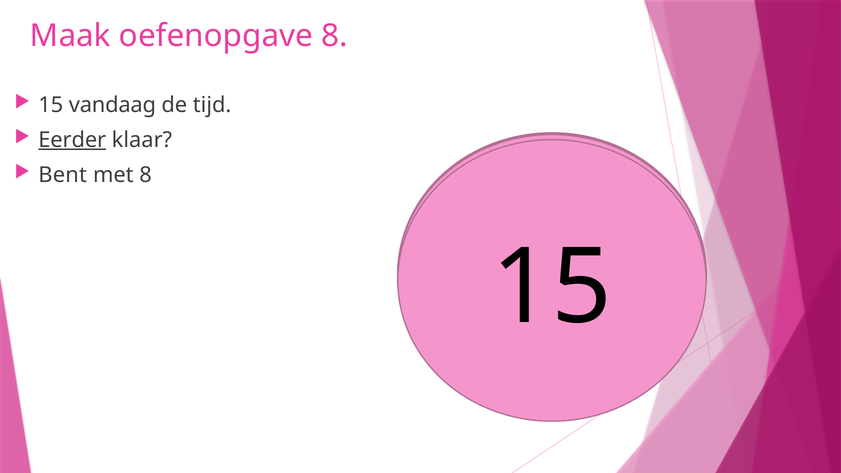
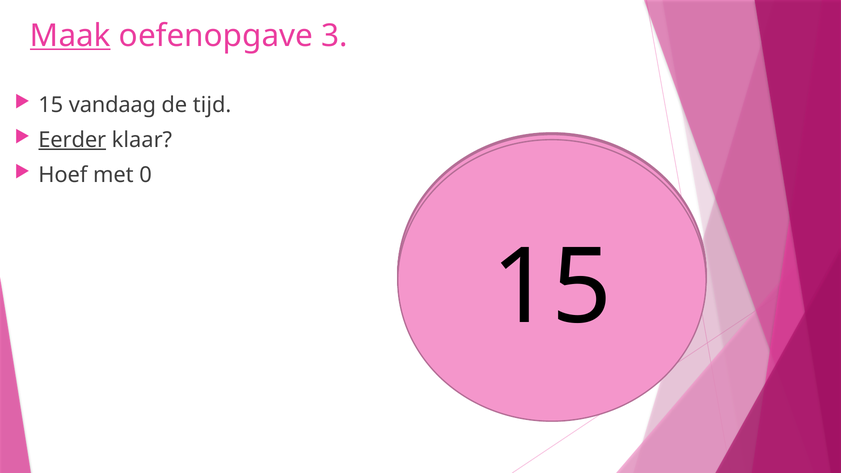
Maak underline: none -> present (70, 36)
oefenopgave 8: 8 -> 3 (335, 36)
Bent: Bent -> Hoef (63, 175)
met 8: 8 -> 0 (146, 175)
